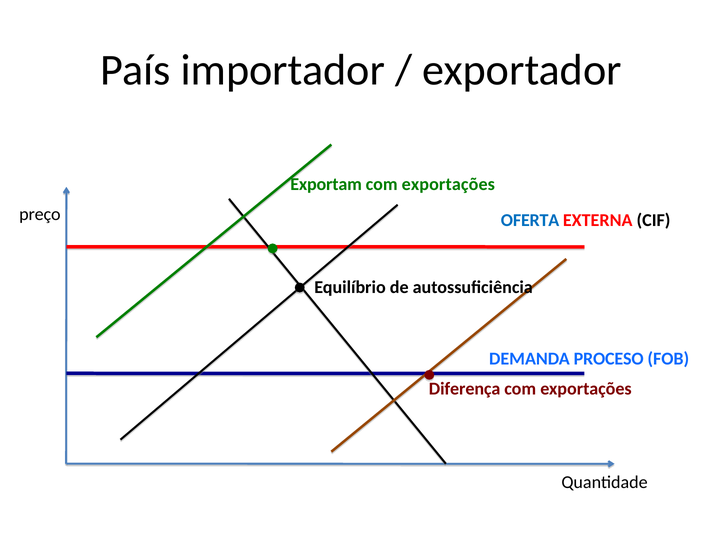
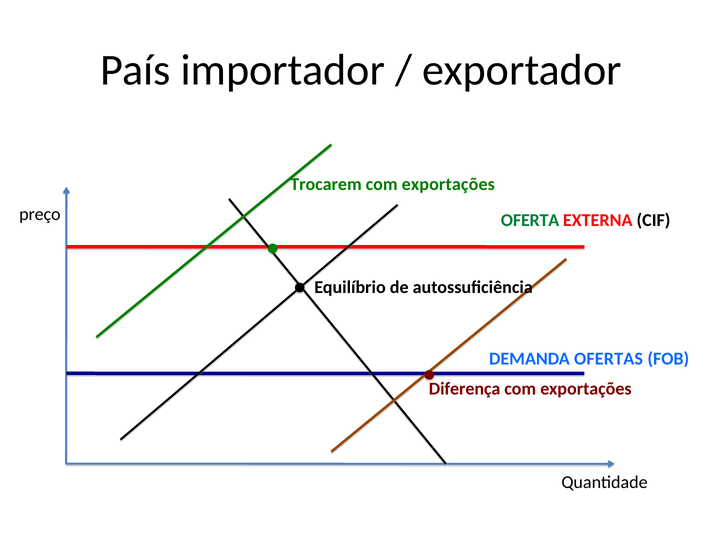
Exportam: Exportam -> Trocarem (326, 184)
OFERTA colour: blue -> green (530, 220)
PROCESO: PROCESO -> OFERTAS (608, 359)
